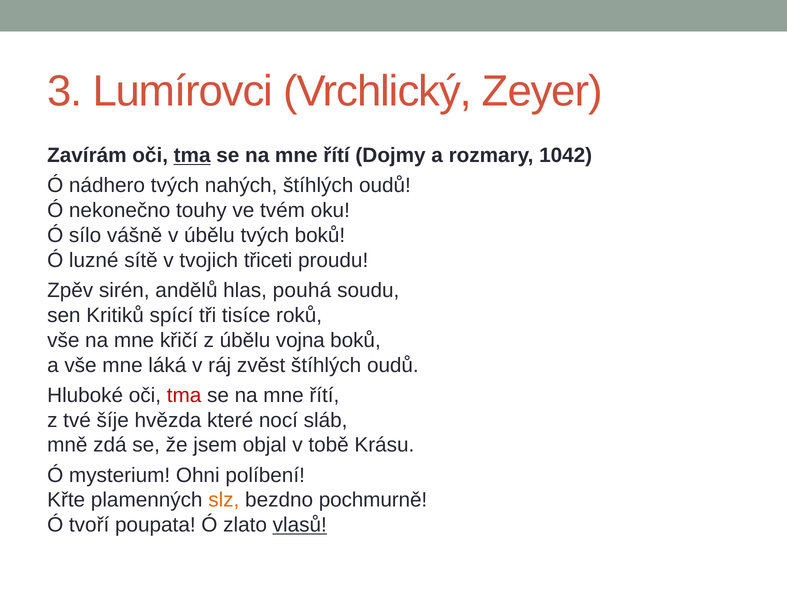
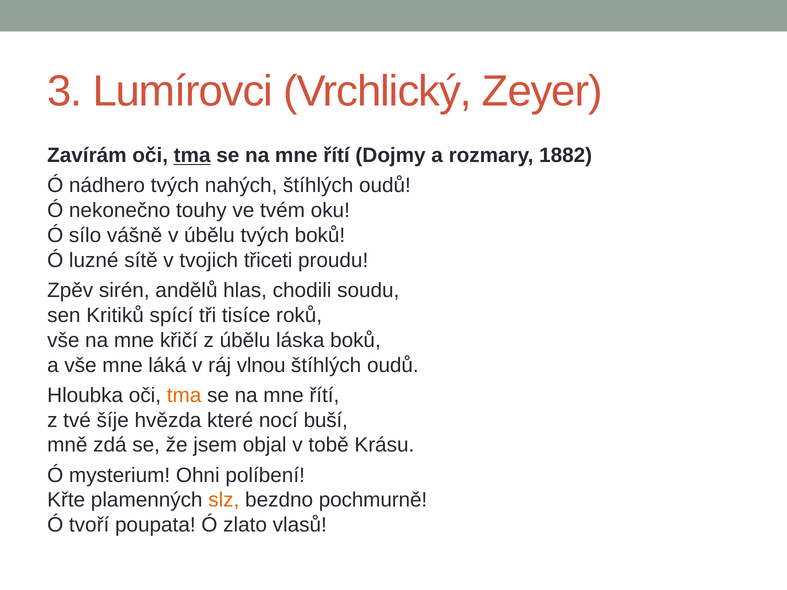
1042: 1042 -> 1882 (566, 156)
pouhá: pouhá -> chodili (302, 291)
vojna: vojna -> láska (300, 340)
zvěst: zvěst -> vlnou (261, 365)
Hluboké: Hluboké -> Hloubka (85, 395)
tma colour: red -> orange (184, 395)
sláb: sláb -> buší (326, 420)
vlasů underline: present -> none (300, 525)
